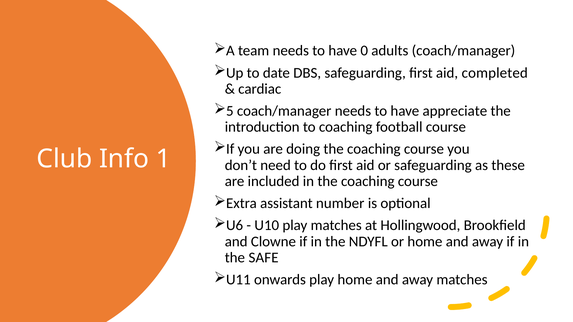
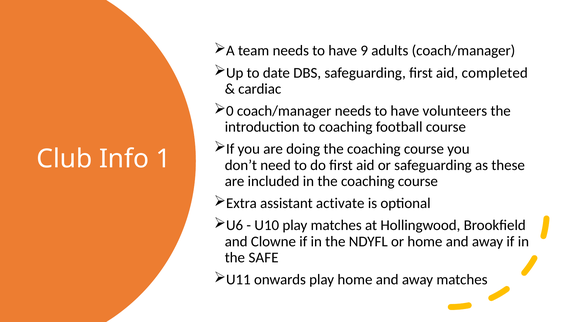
0: 0 -> 9 (364, 51)
5: 5 -> 0 (230, 111)
appreciate: appreciate -> volunteers (455, 111)
number: number -> activate (340, 203)
